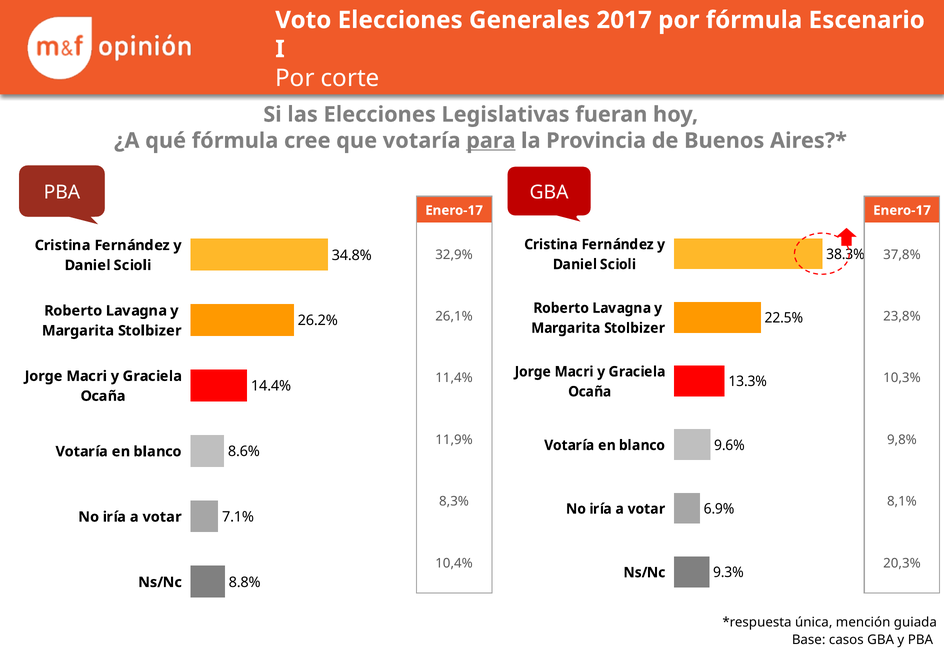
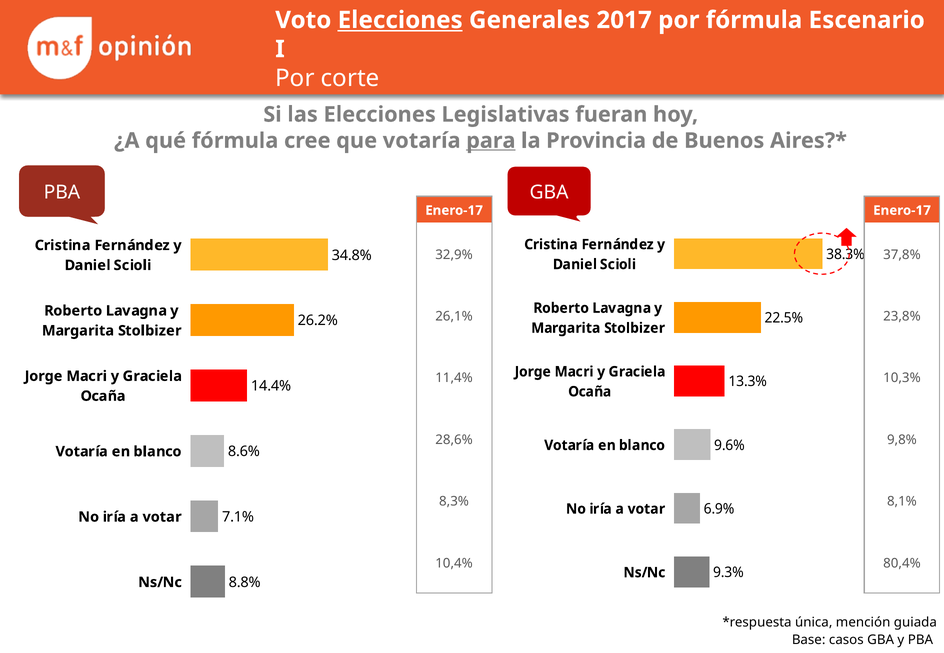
Elecciones underline: none -> present (400, 20)
11,9%: 11,9% -> 28,6% (454, 440)
20,3%: 20,3% -> 80,4% (902, 564)
